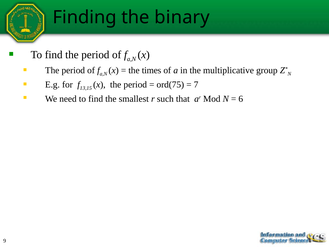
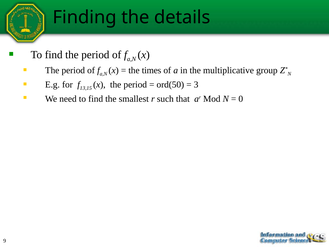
binary: binary -> details (182, 17)
ord(75: ord(75 -> ord(50 (170, 85)
7: 7 -> 3 (196, 85)
6: 6 -> 0 (241, 99)
